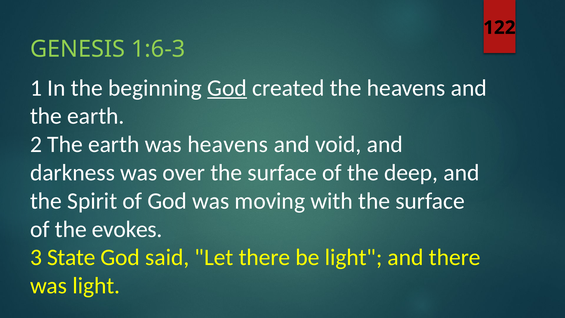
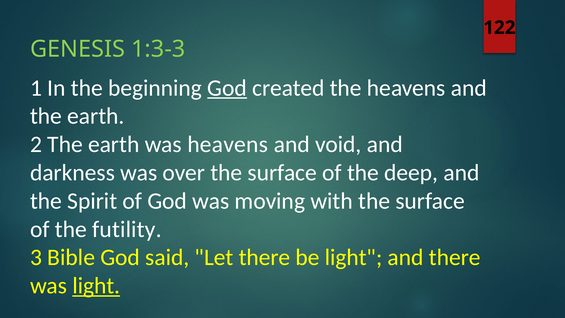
1:6-3: 1:6-3 -> 1:3-3 (158, 49)
evokes: evokes -> futility (127, 229)
State: State -> Bible (71, 257)
light underline: none -> present (96, 286)
